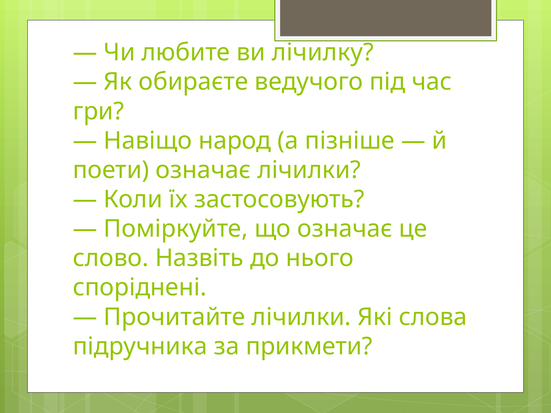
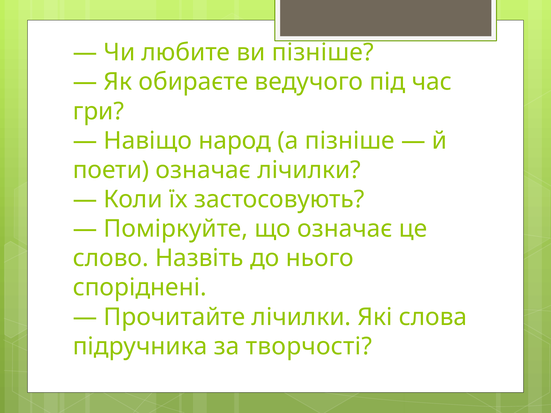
ви лічилку: лічилку -> пізніше (323, 53)
прикмети: прикмети -> творчості (309, 347)
